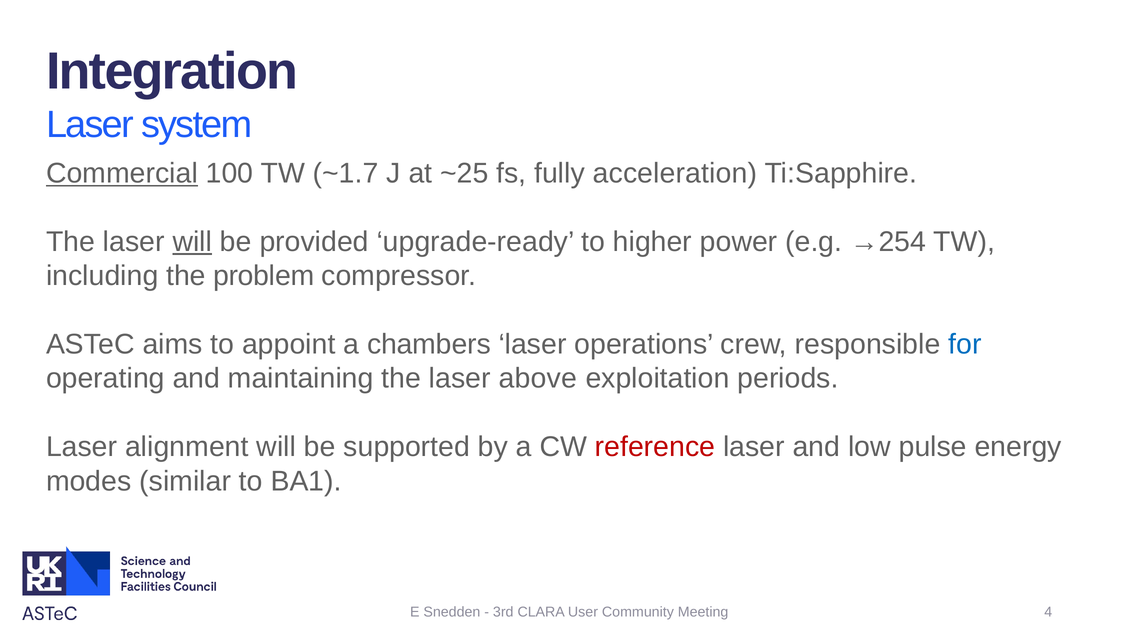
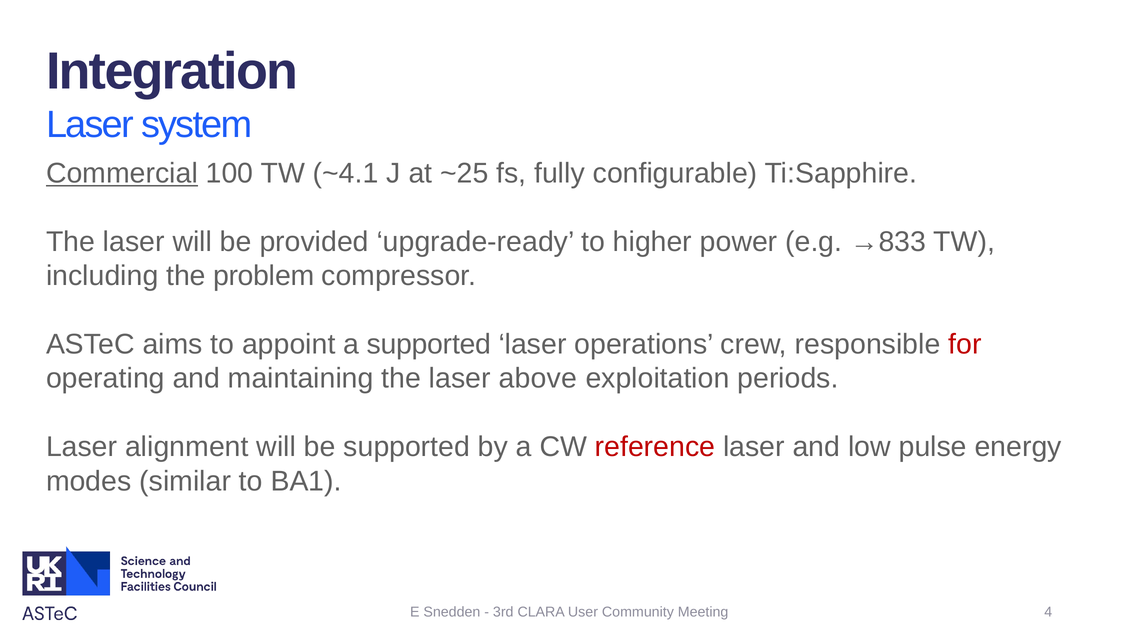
~1.7: ~1.7 -> ~4.1 (346, 173)
acceleration: acceleration -> configurable (675, 173)
will underline: present -> none (192, 242)
→254: →254 -> →833 (888, 242)
a chambers: chambers -> supported (429, 344)
for colour: blue -> red (965, 344)
